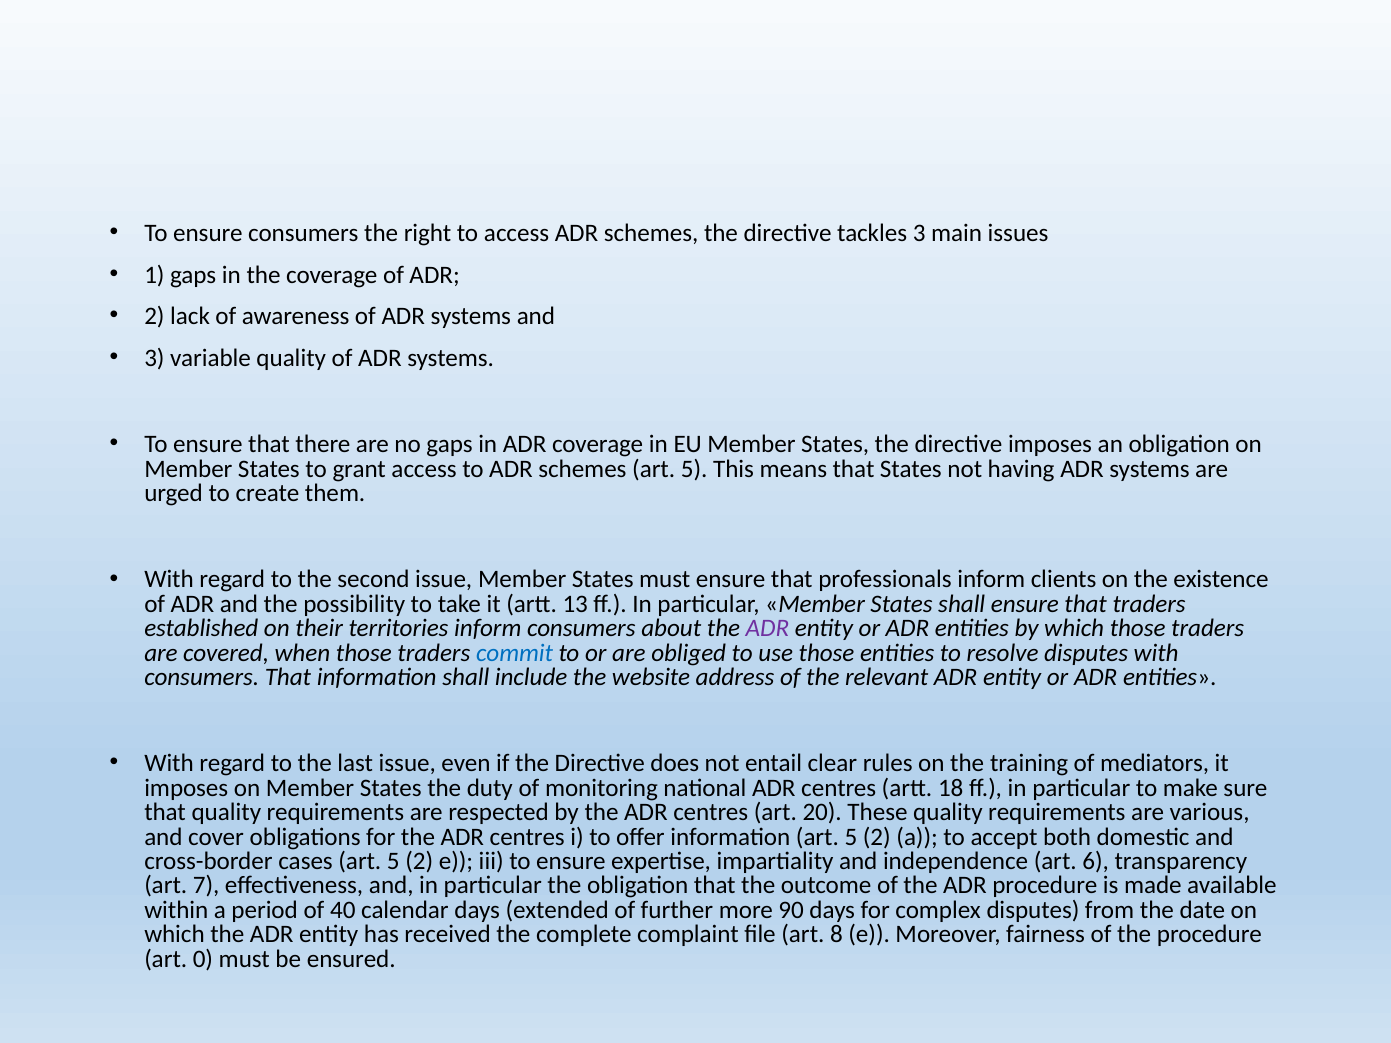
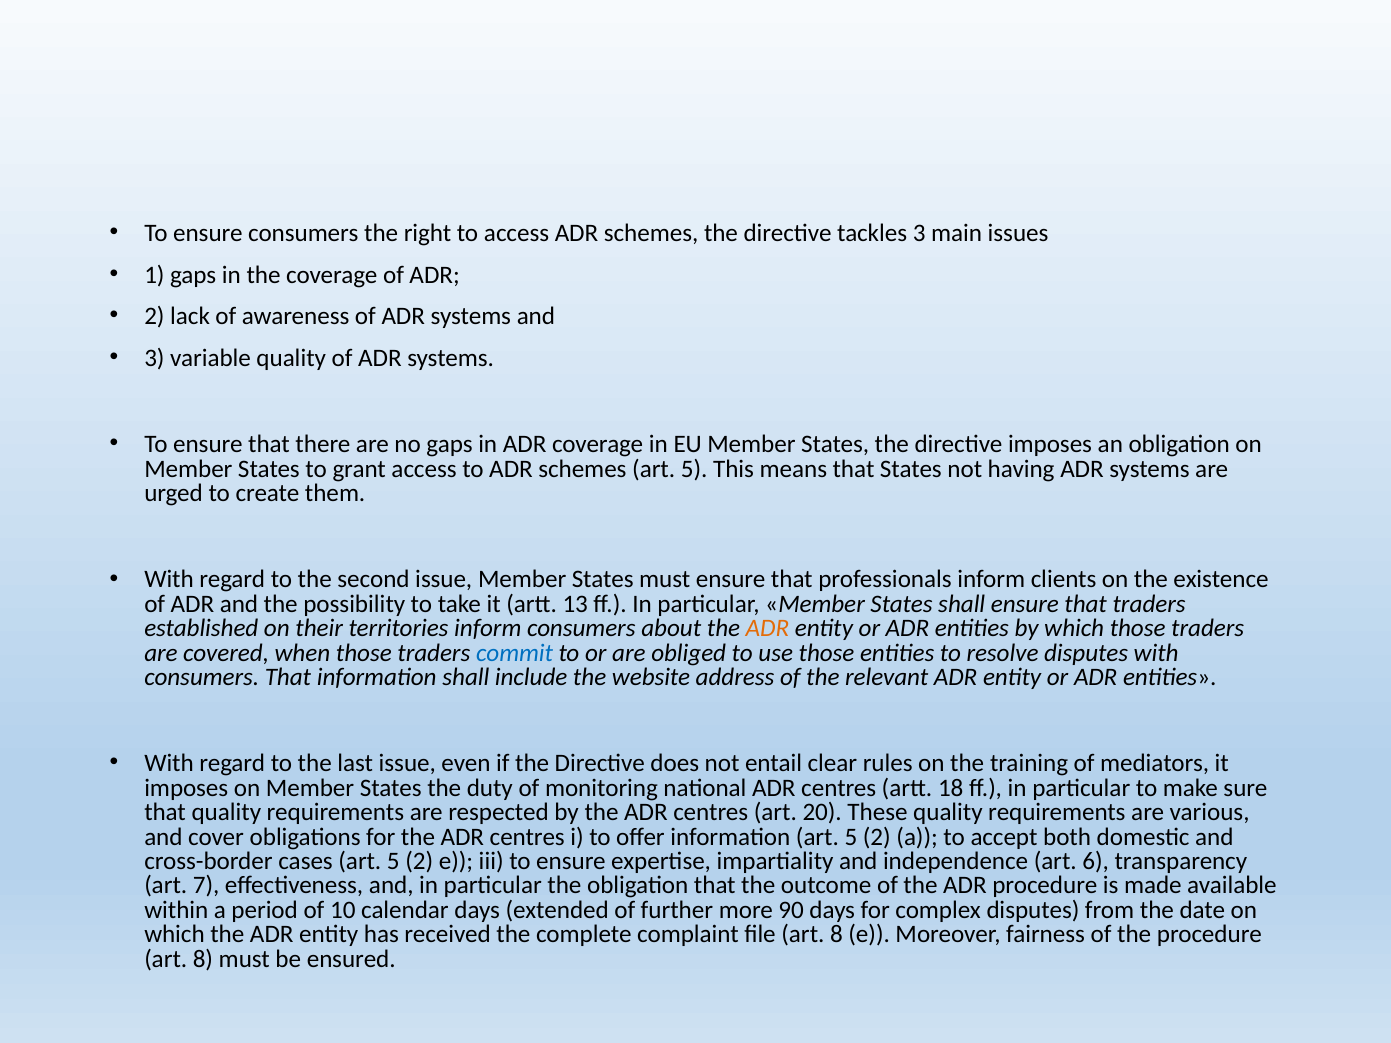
ADR colour: purple -> orange (767, 629)
40: 40 -> 10 (343, 910)
0: 0 -> 8 (203, 959)
